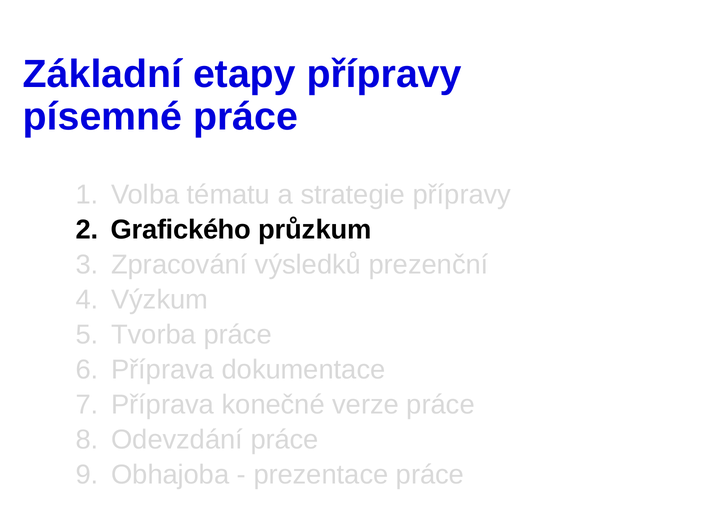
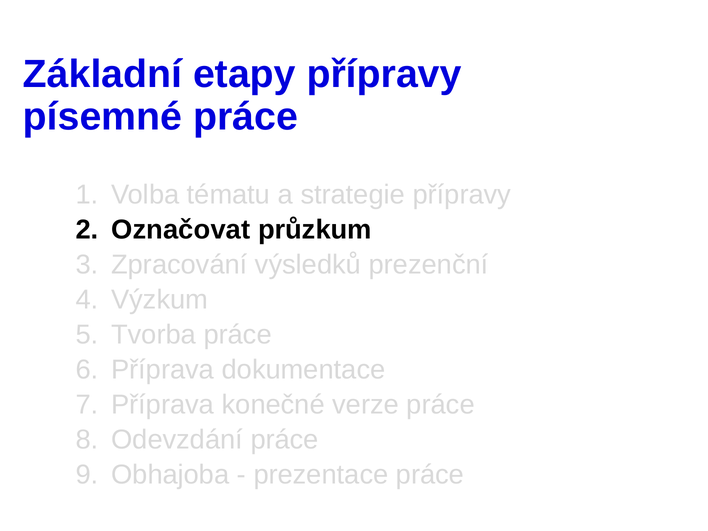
Grafického: Grafického -> Označovat (181, 230)
